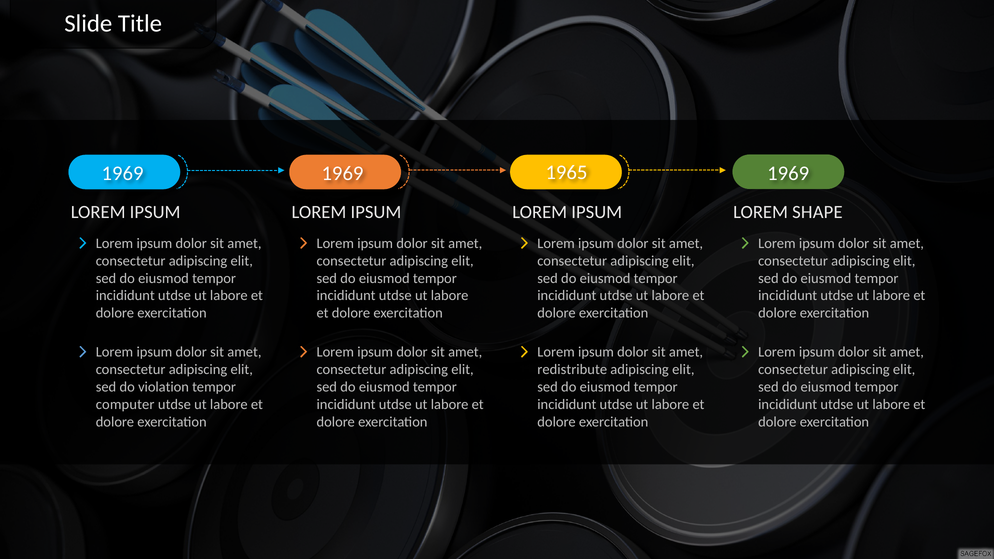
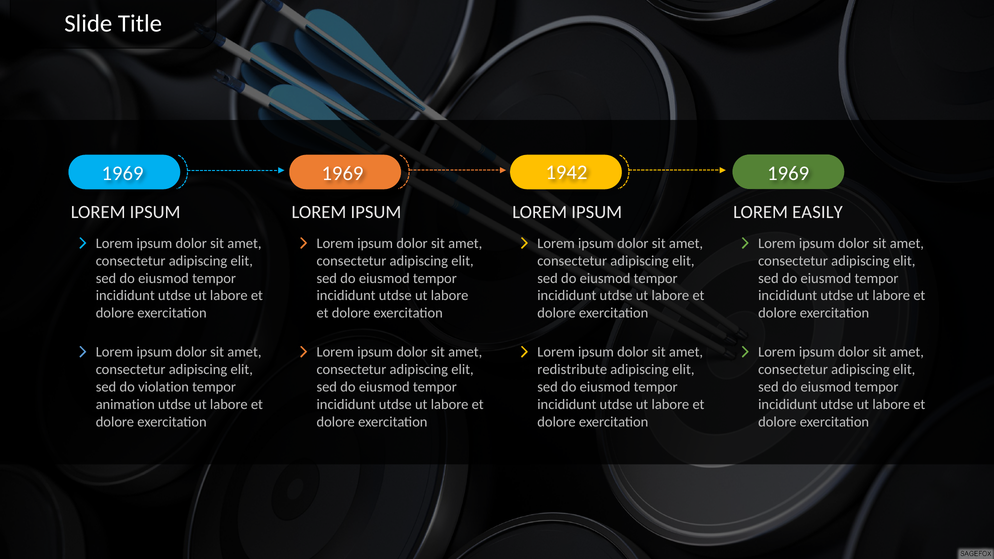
1965: 1965 -> 1942 (566, 172)
SHAPE: SHAPE -> EASILY (817, 212)
computer: computer -> animation (125, 404)
